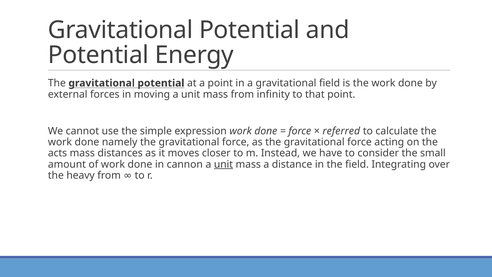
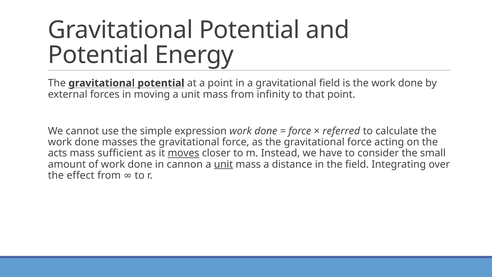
namely: namely -> masses (120, 142)
distances: distances -> sufficient (120, 153)
moves underline: none -> present (183, 153)
heavy: heavy -> effect (81, 175)
